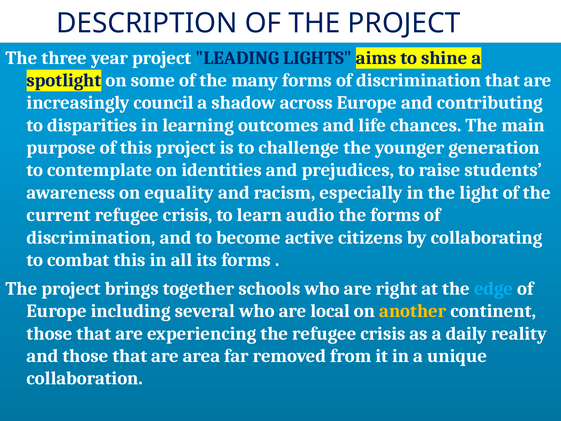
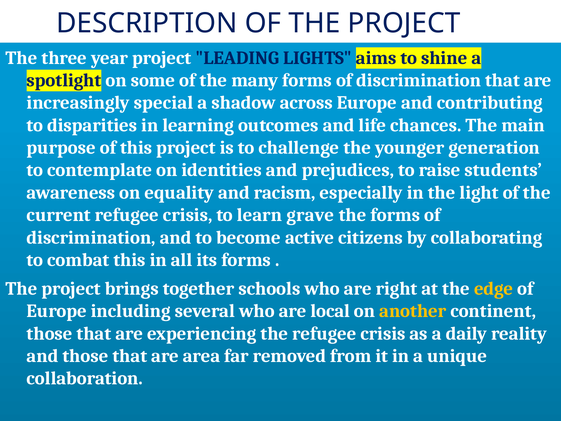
council: council -> special (163, 103)
audio: audio -> grave (310, 215)
edge colour: light blue -> yellow (494, 288)
